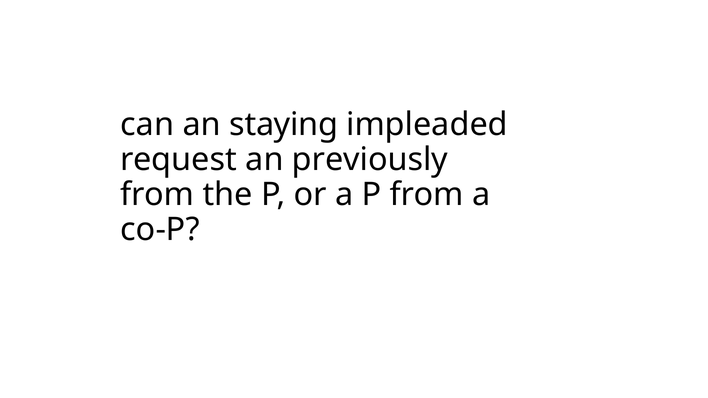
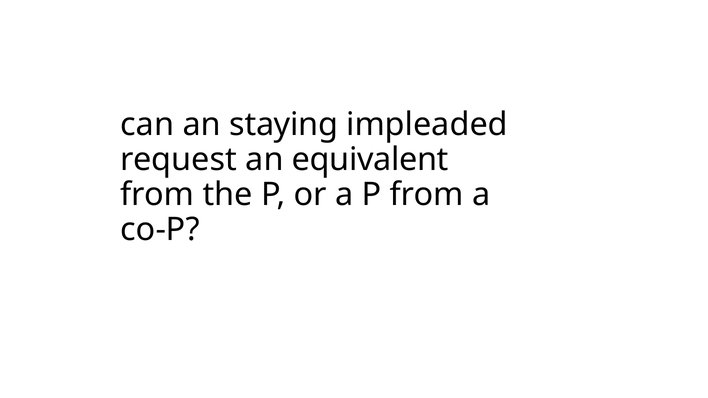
previously: previously -> equivalent (370, 160)
